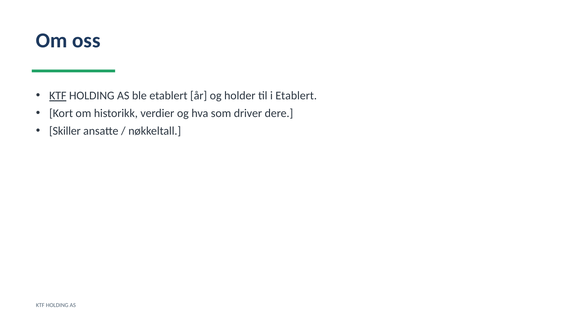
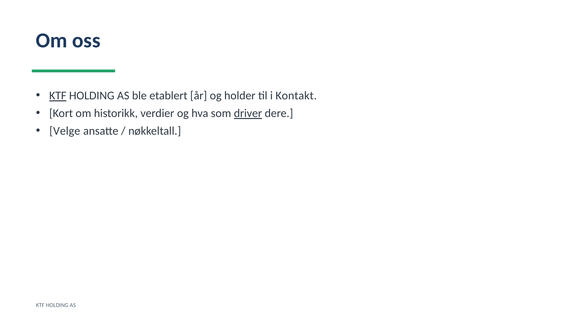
i Etablert: Etablert -> Kontakt (296, 96)
driver underline: none -> present (248, 113)
Skiller: Skiller -> Velge (65, 131)
